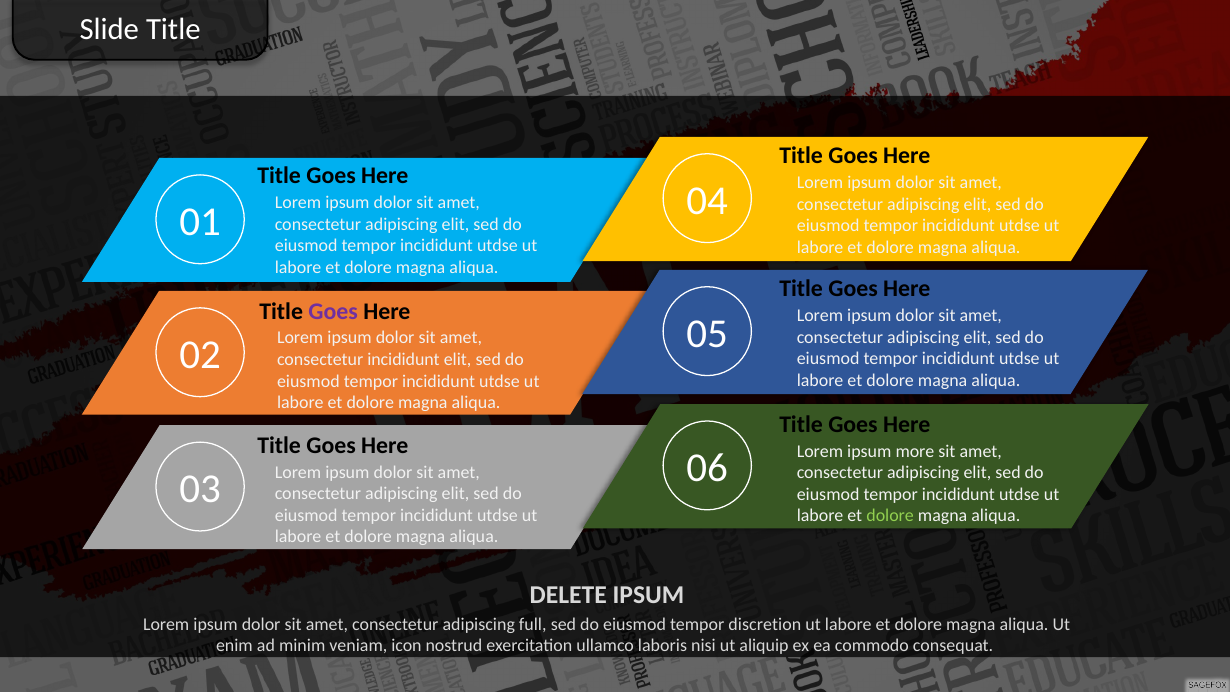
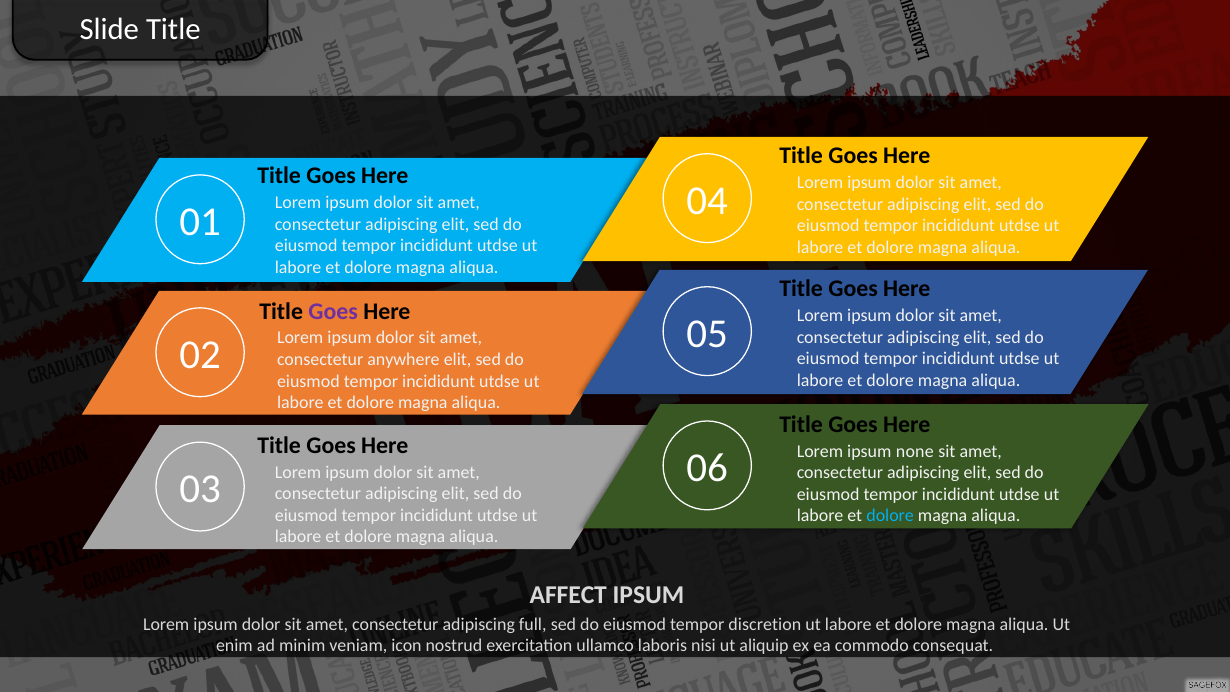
consectetur incididunt: incididunt -> anywhere (403, 359)
more: more -> none (915, 451)
dolore colour: light green -> light blue (890, 516)
DELETE: DELETE -> AFFECT (568, 595)
